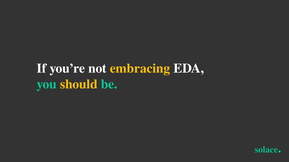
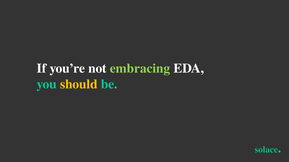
embracing colour: yellow -> light green (140, 69)
